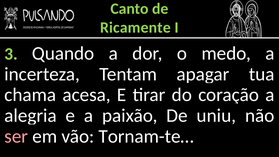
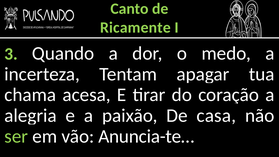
uniu: uniu -> casa (216, 116)
ser colour: pink -> light green (16, 136)
Tornam-te…: Tornam-te… -> Anuncia-te… (146, 136)
